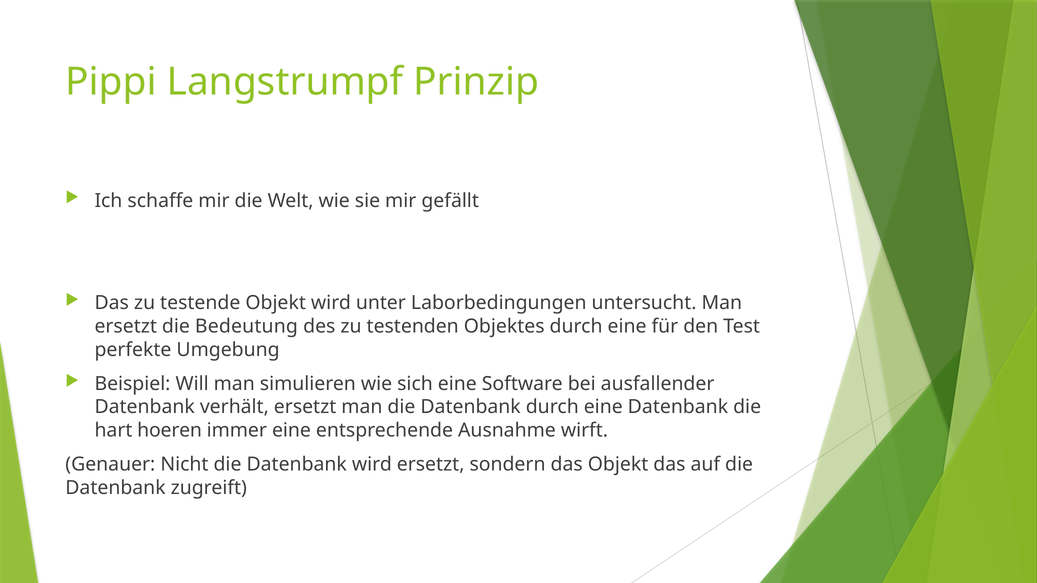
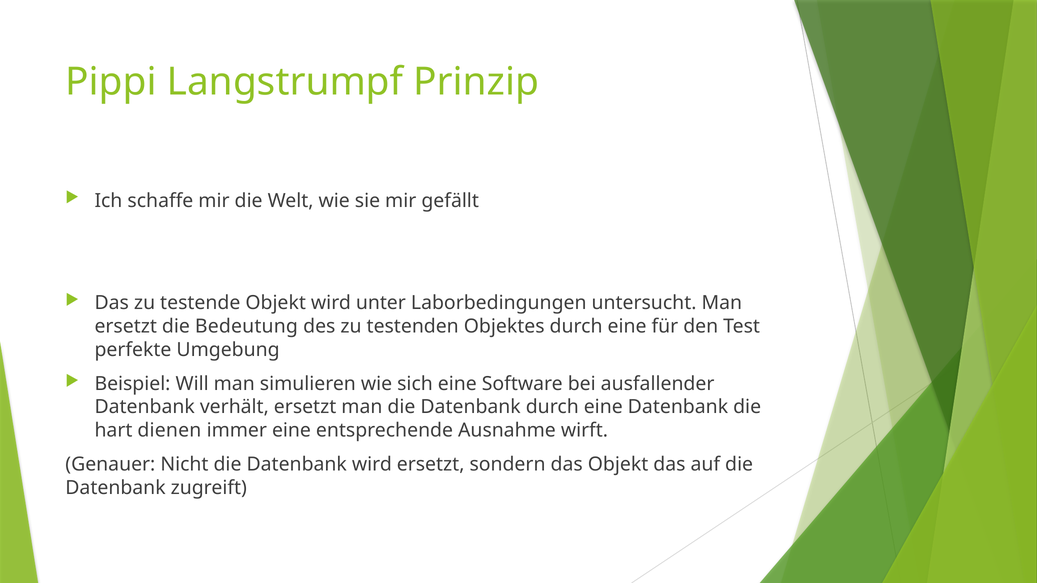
hoeren: hoeren -> dienen (169, 431)
